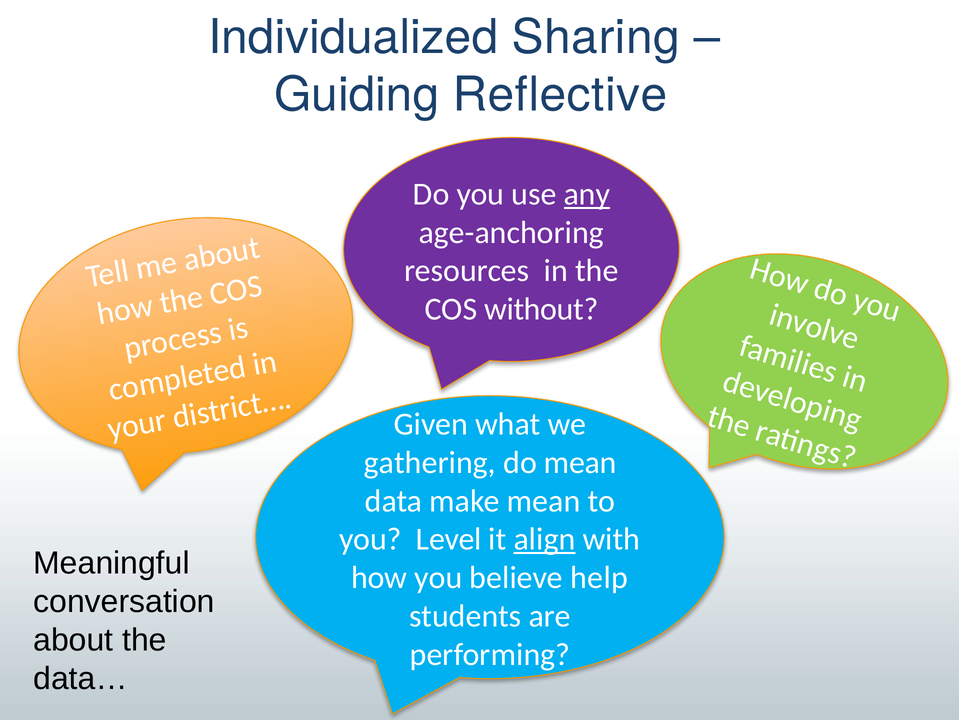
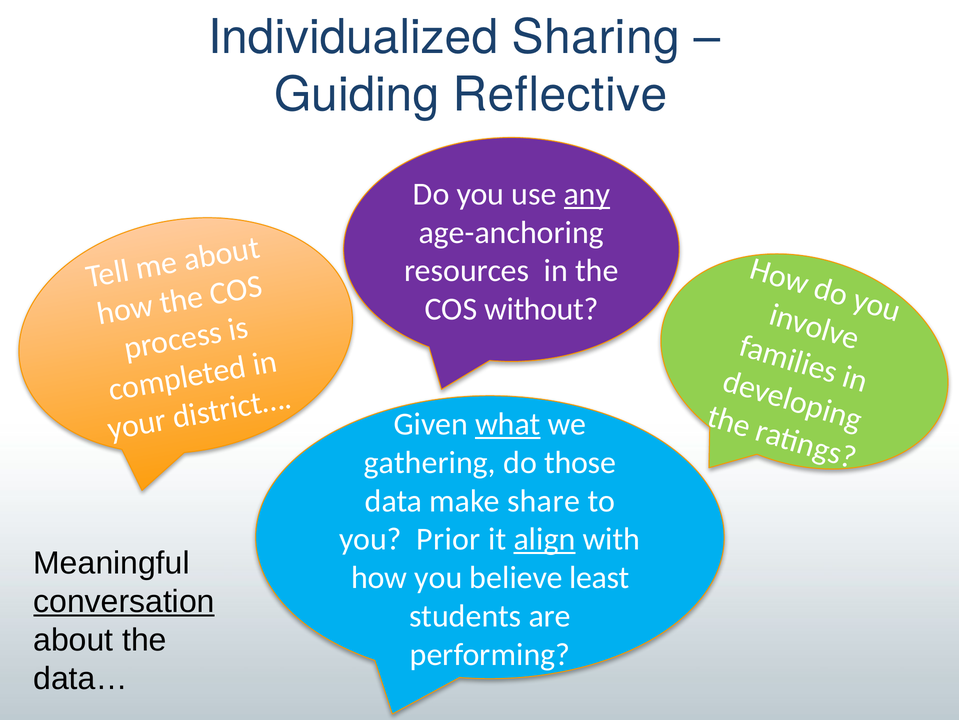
what underline: none -> present (508, 424)
do mean: mean -> those (580, 462)
make mean: mean -> share (543, 501)
Level: Level -> Prior (448, 539)
help: help -> least (599, 577)
conversation underline: none -> present (124, 601)
